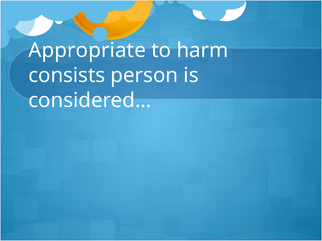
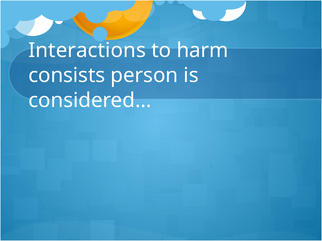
Appropriate: Appropriate -> Interactions (87, 50)
